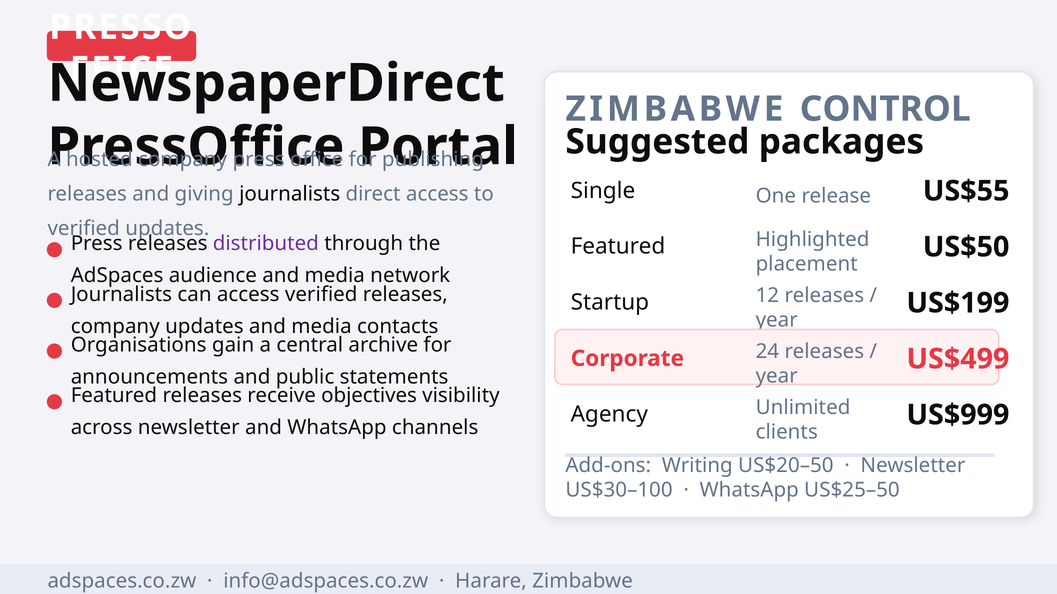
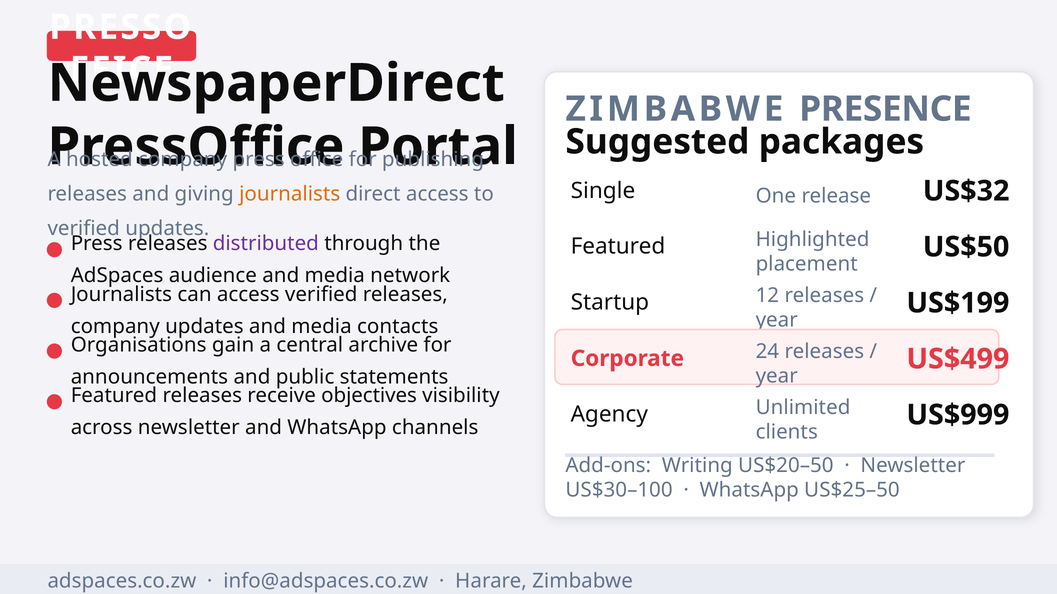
CONTROL: CONTROL -> PRESENCE (885, 109)
US$55: US$55 -> US$32 (966, 191)
journalists colour: black -> orange (290, 194)
